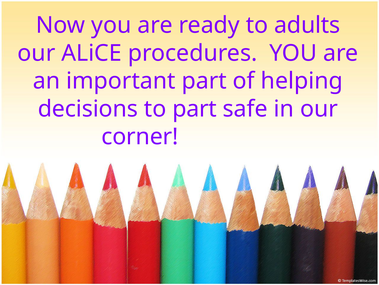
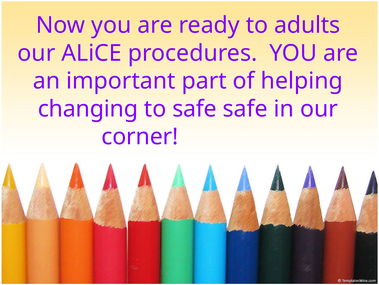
decisions: decisions -> changing (88, 109)
to part: part -> safe (195, 109)
